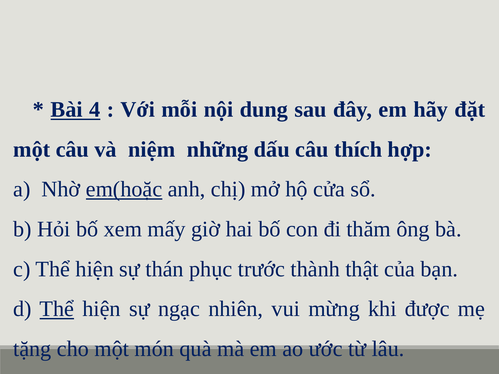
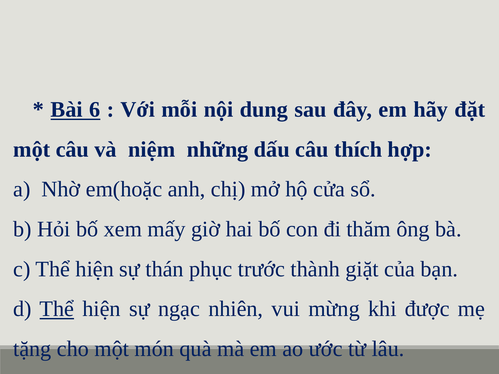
4: 4 -> 6 (95, 110)
em(hoặc underline: present -> none (124, 189)
thật: thật -> giặt (362, 269)
